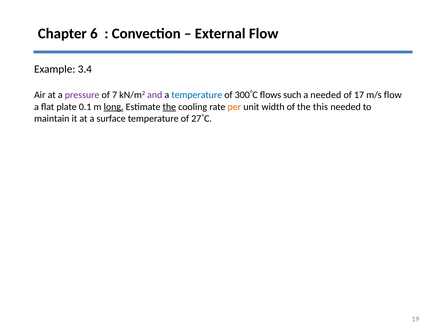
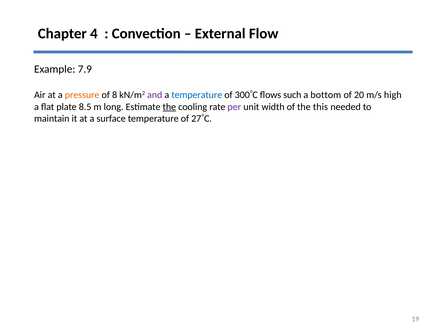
6: 6 -> 4 (94, 34)
3.4: 3.4 -> 7.9 (85, 69)
pressure colour: purple -> orange (82, 95)
7: 7 -> 8 (115, 95)
a needed: needed -> bottom (326, 95)
17: 17 -> 20 (359, 95)
m/s flow: flow -> high (393, 95)
0.1: 0.1 -> 8.5 (85, 107)
long underline: present -> none (114, 107)
per colour: orange -> purple (234, 107)
